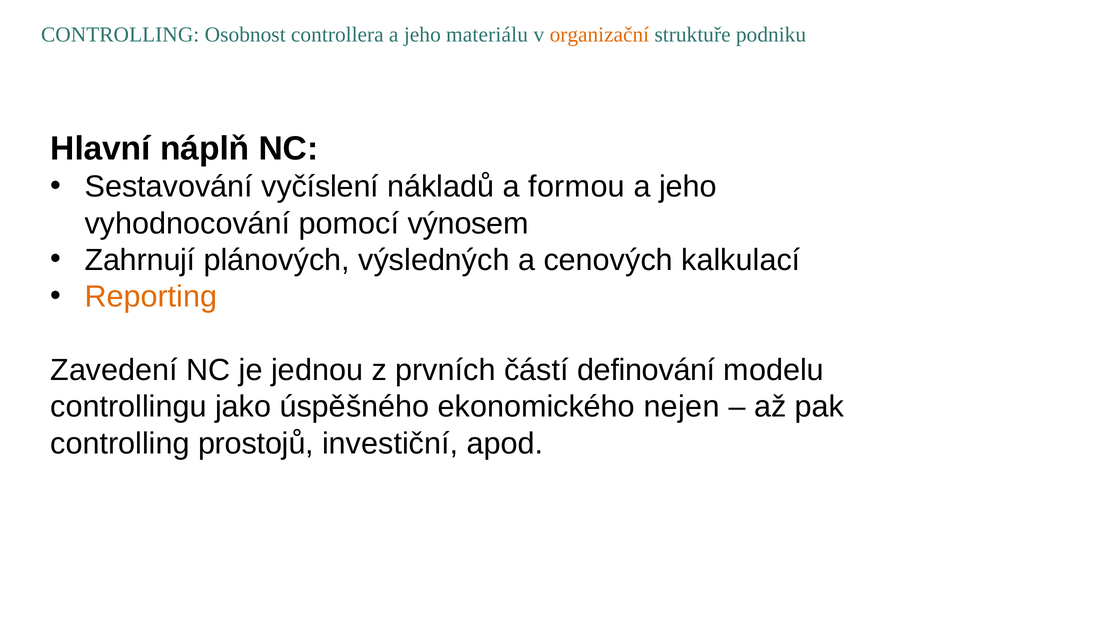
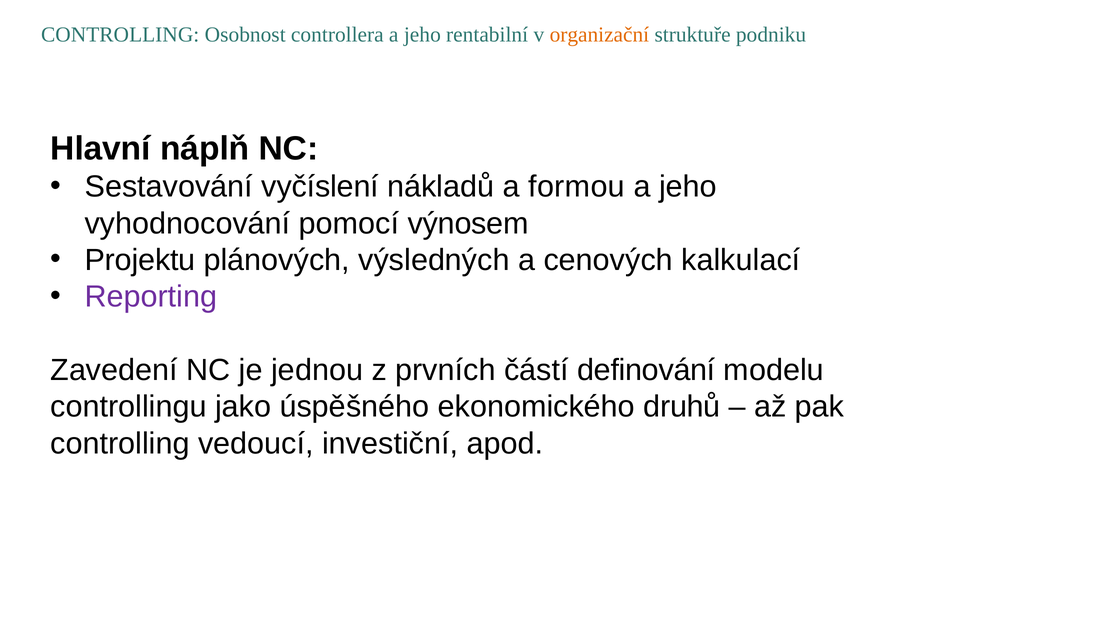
materiálu: materiálu -> rentabilní (487, 35)
Zahrnují: Zahrnují -> Projektu (140, 260)
Reporting colour: orange -> purple (151, 297)
nejen: nejen -> druhů (682, 407)
prostojů: prostojů -> vedoucí (256, 443)
